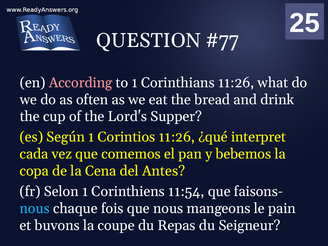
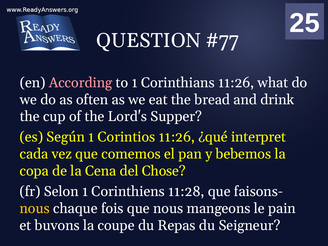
Antes: Antes -> Chose (164, 171)
11:54: 11:54 -> 11:28 (186, 191)
nous colour: light blue -> yellow (35, 208)
